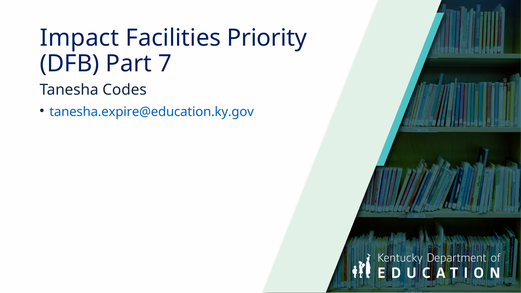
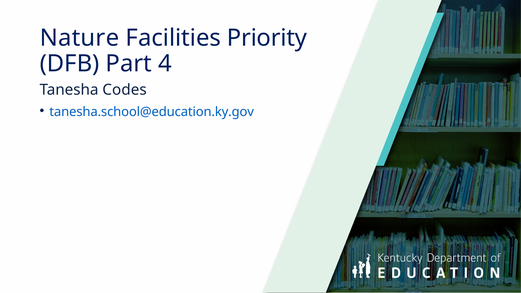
Impact: Impact -> Nature (79, 38)
7: 7 -> 4 (165, 64)
tanesha.expire@education.ky.gov: tanesha.expire@education.ky.gov -> tanesha.school@education.ky.gov (152, 112)
